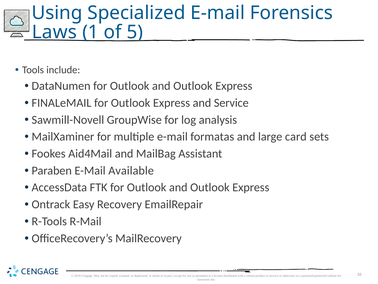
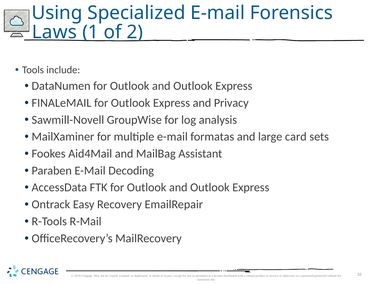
5: 5 -> 2 (135, 32)
and Service: Service -> Privacy (231, 103)
Available: Available -> Decoding (131, 170)
